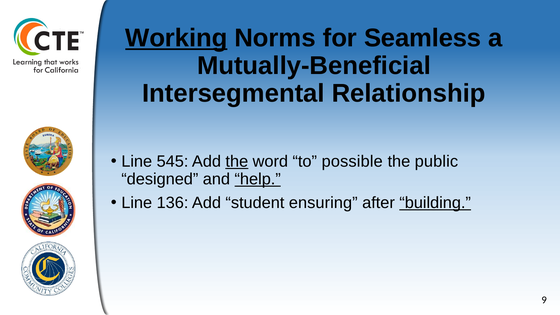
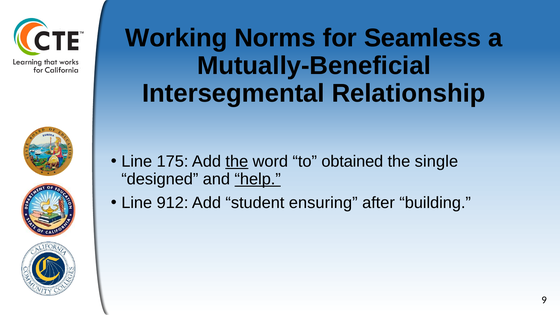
Working underline: present -> none (176, 38)
545: 545 -> 175 (173, 162)
possible: possible -> obtained (352, 162)
public: public -> single (436, 162)
136: 136 -> 912 (173, 203)
building underline: present -> none (435, 203)
